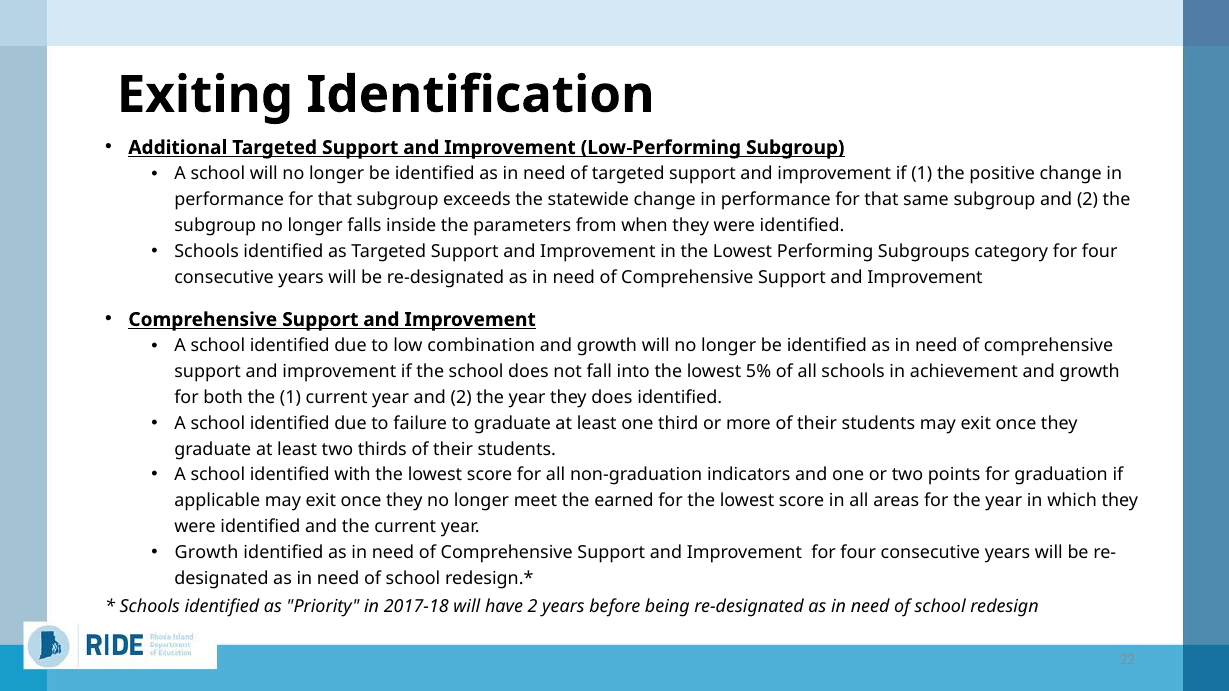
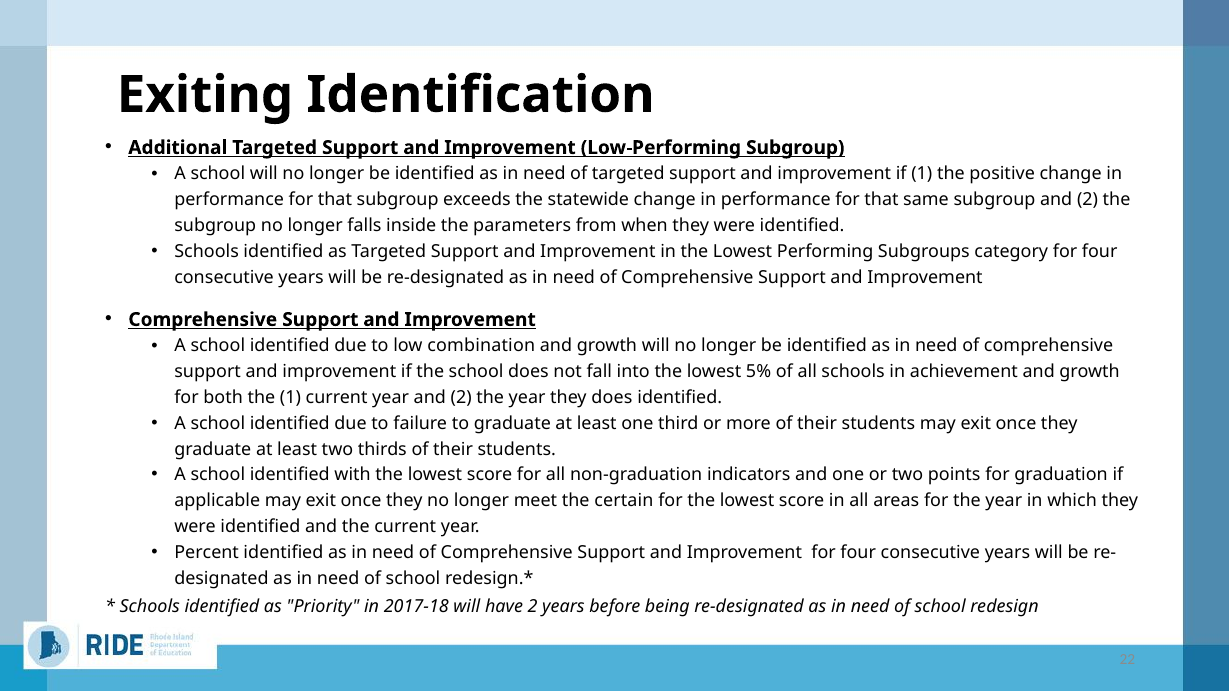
earned: earned -> certain (624, 501)
Growth: Growth -> Percent (207, 553)
